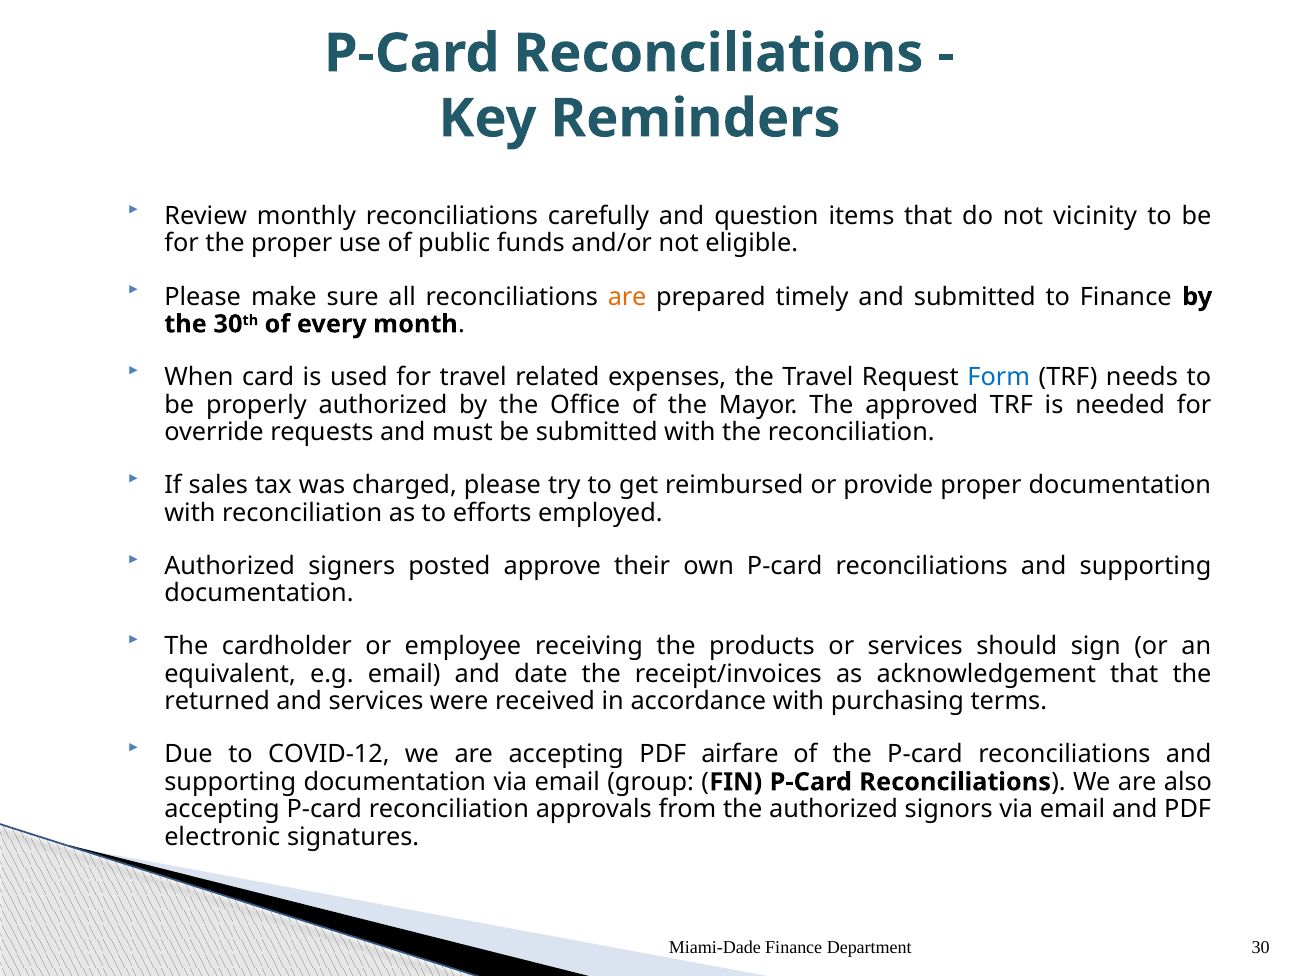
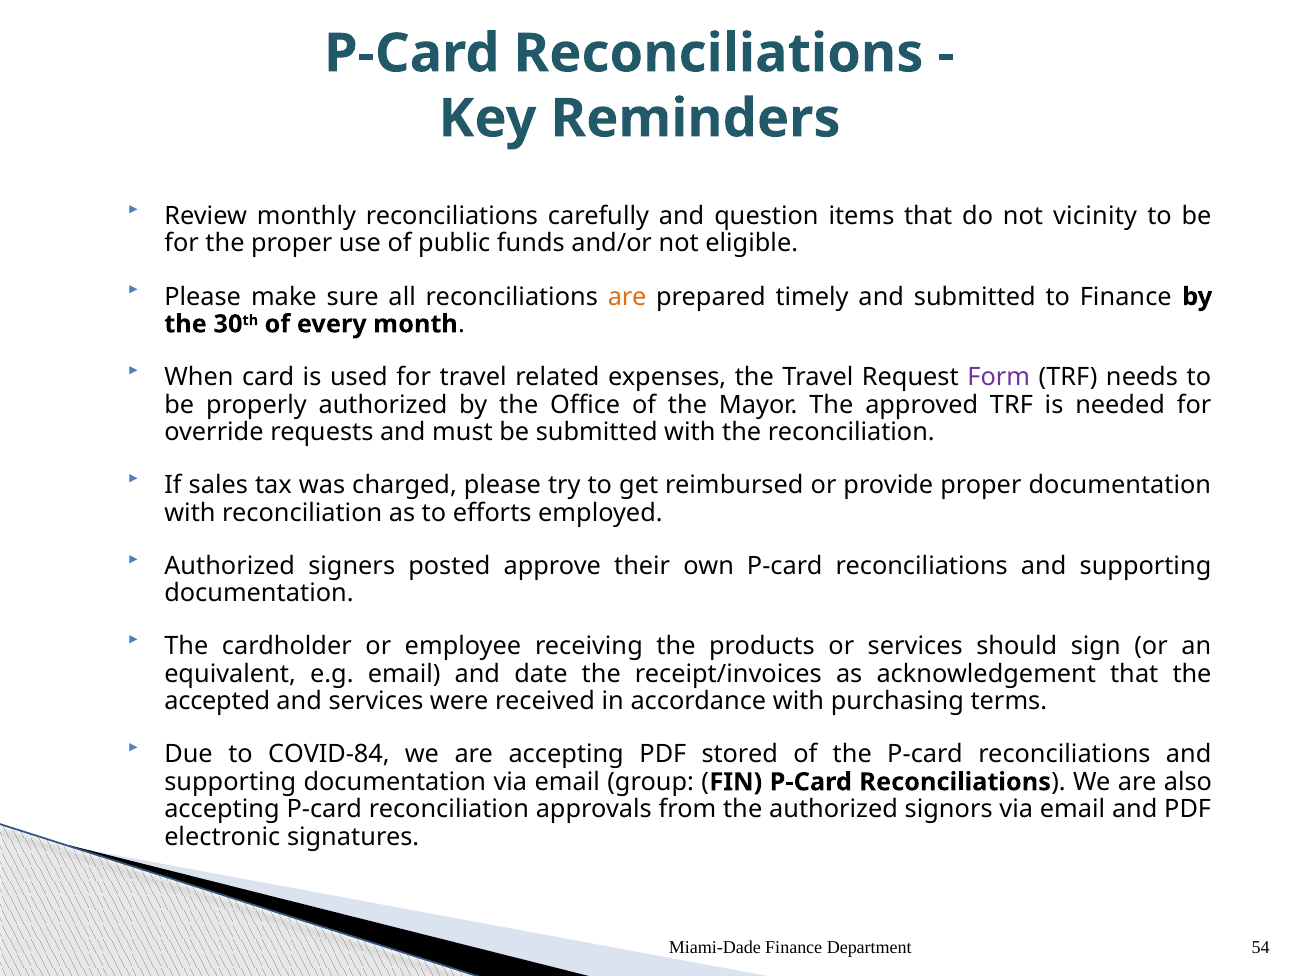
Form colour: blue -> purple (999, 377)
returned: returned -> accepted (217, 701)
COVID-12: COVID-12 -> COVID-84 (329, 754)
airfare: airfare -> stored (740, 754)
30: 30 -> 54 (1261, 948)
